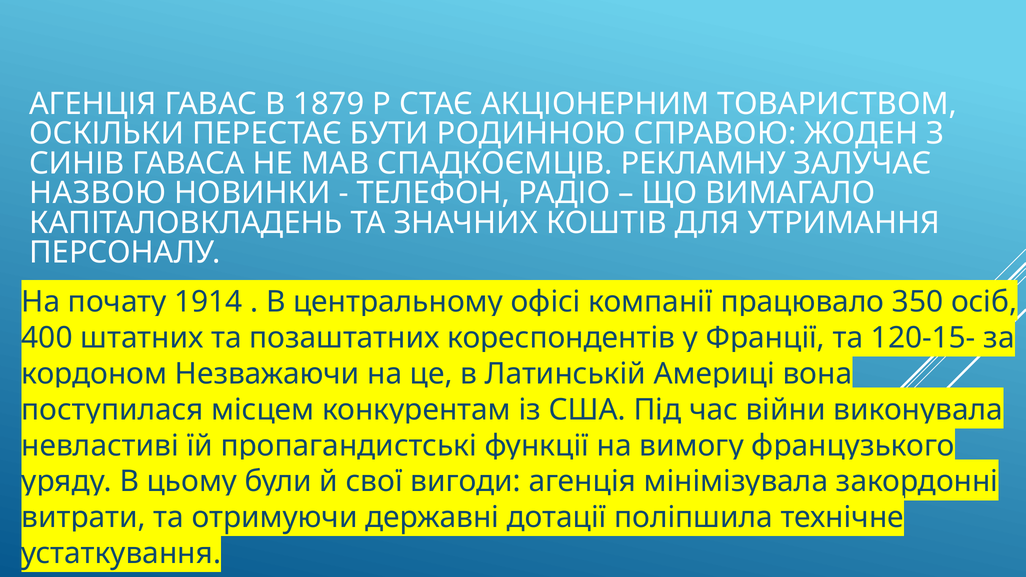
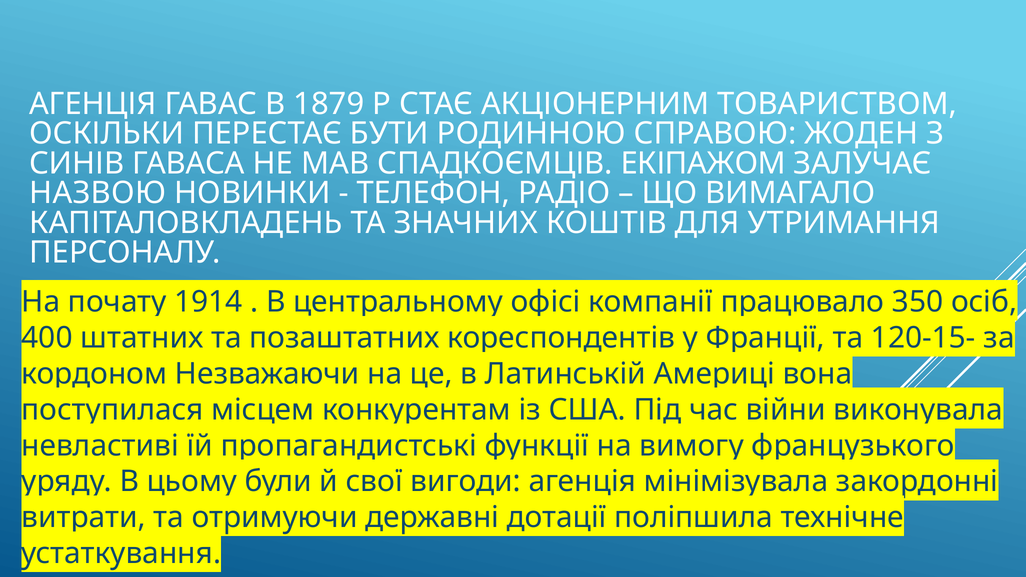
РЕКЛАМНУ: РЕКЛАМНУ -> ЕКІПАЖОМ (703, 163)
